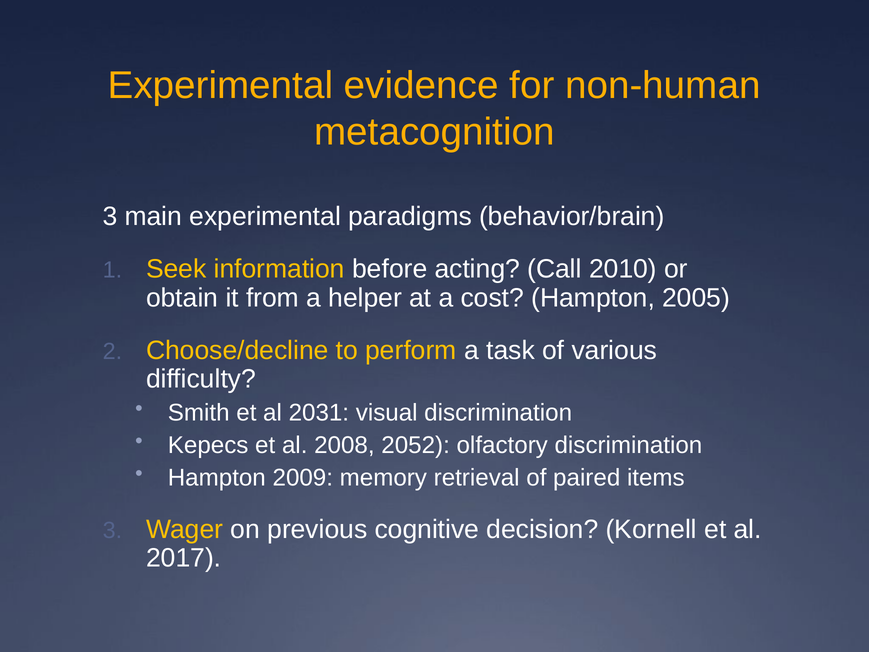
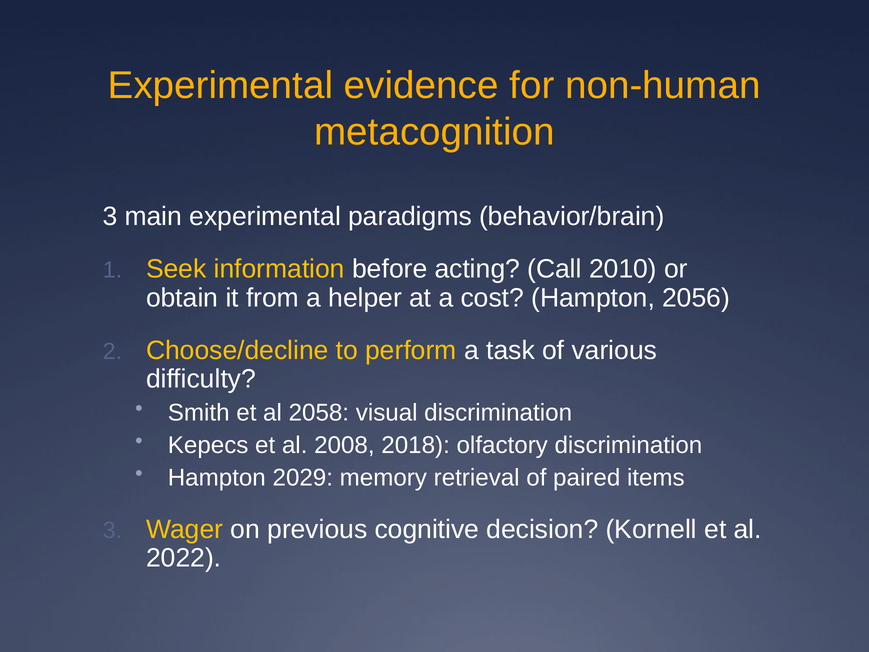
2005: 2005 -> 2056 (696, 298)
2031: 2031 -> 2058 (319, 412)
2052: 2052 -> 2018 (416, 445)
2009: 2009 -> 2029 (303, 478)
2017: 2017 -> 2022 (184, 558)
